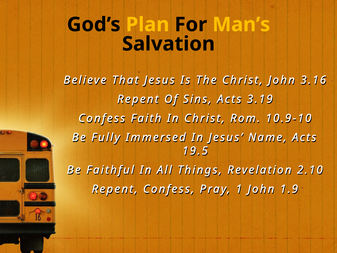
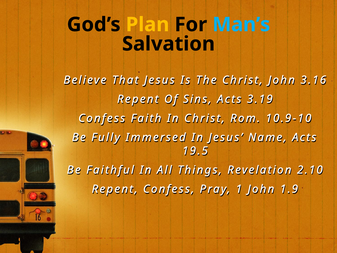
Man’s colour: yellow -> light blue (241, 25)
